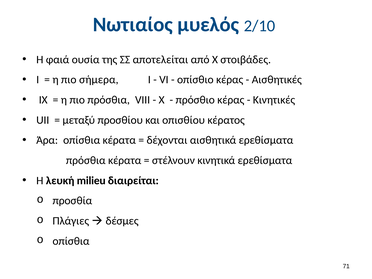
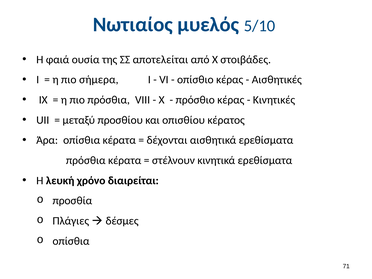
2/10: 2/10 -> 5/10 (260, 26)
milieu: milieu -> χρόνο (91, 181)
